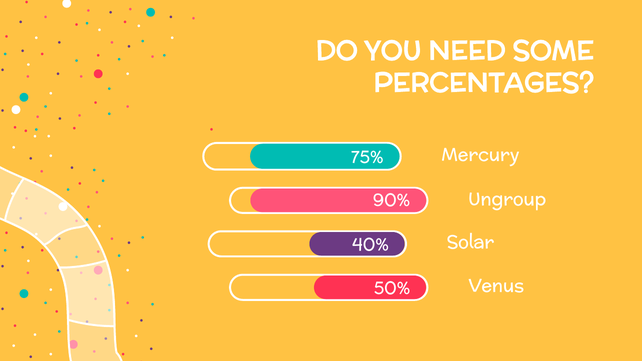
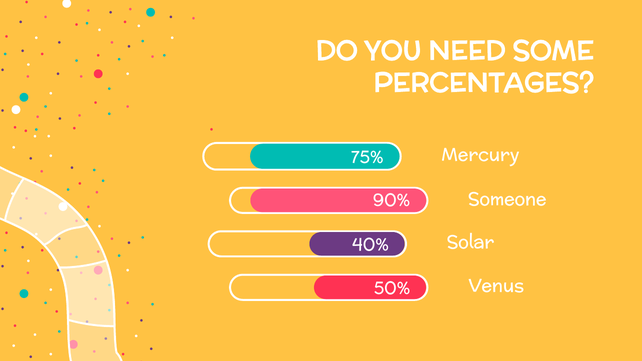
Ungroup: Ungroup -> Someone (507, 199)
